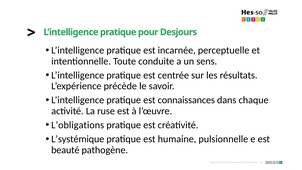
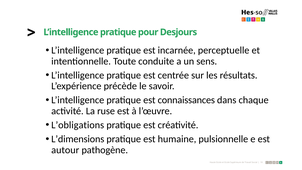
L’systémique: L’systémique -> L’dimensions (78, 139)
beauté: beauté -> autour (65, 150)
